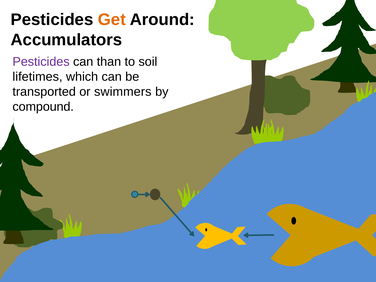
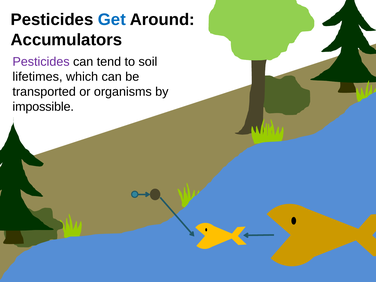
Get colour: orange -> blue (112, 20)
than: than -> tend (109, 62)
swimmers: swimmers -> organisms (123, 92)
compound: compound -> impossible (43, 107)
